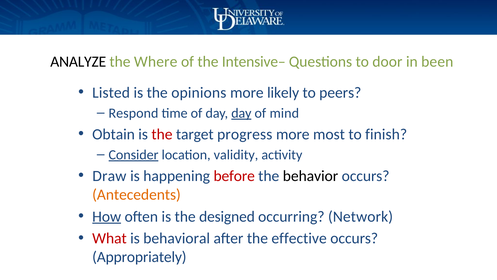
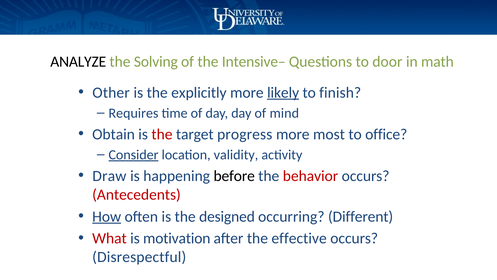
Where: Where -> Solving (156, 61)
been: been -> math (437, 61)
Listed: Listed -> Other (111, 92)
opinions: opinions -> explicitly (199, 92)
likely underline: none -> present (283, 92)
peers: peers -> finish (340, 92)
Respond: Respond -> Requires (134, 113)
day underline: present -> none (241, 113)
finish: finish -> office (386, 134)
before colour: red -> black (234, 176)
behavior colour: black -> red (310, 176)
Antecedents colour: orange -> red (137, 194)
Network: Network -> Different (361, 216)
behavioral: behavioral -> motivation (177, 238)
Appropriately: Appropriately -> Disrespectful (139, 257)
